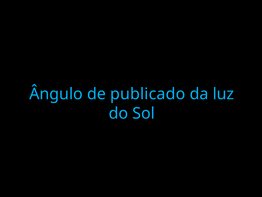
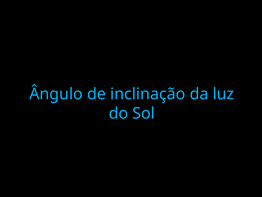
publicado: publicado -> inclinação (148, 94)
